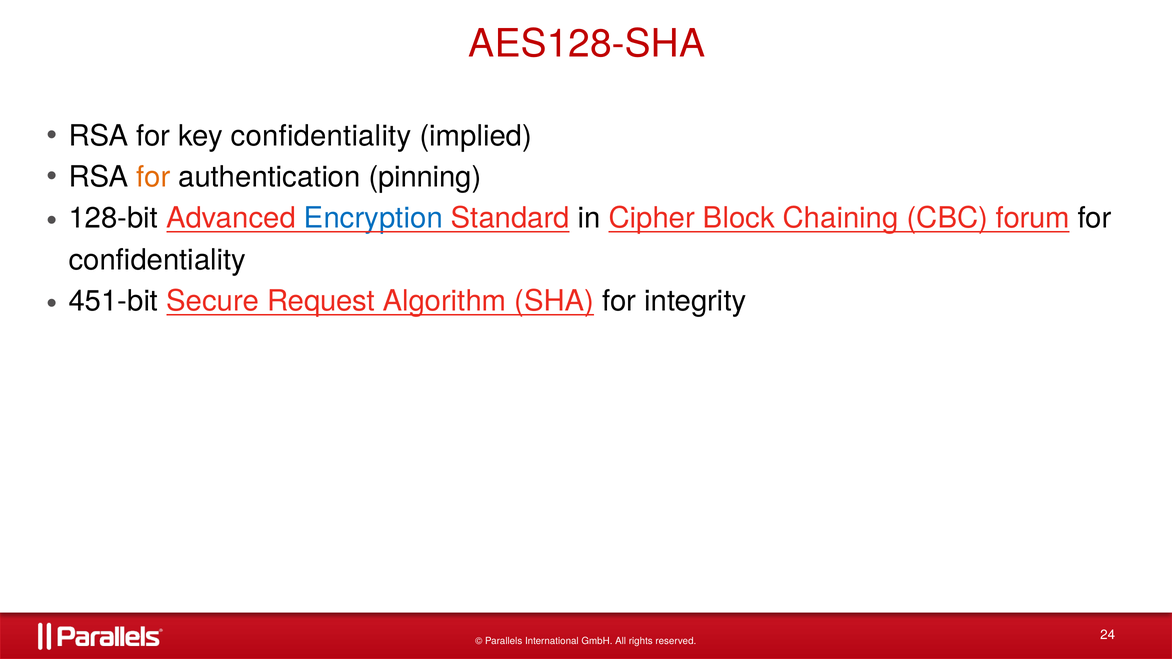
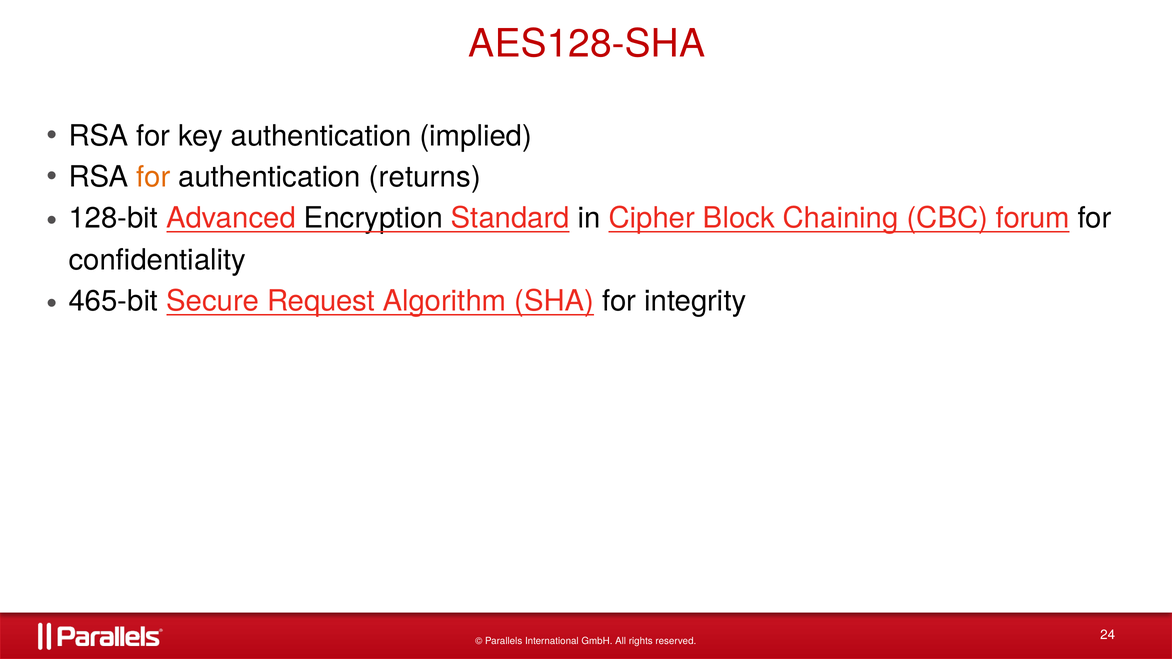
key confidentiality: confidentiality -> authentication (321, 136)
pinning: pinning -> returns (425, 177)
Encryption colour: blue -> black (373, 218)
451-bit: 451-bit -> 465-bit (113, 301)
